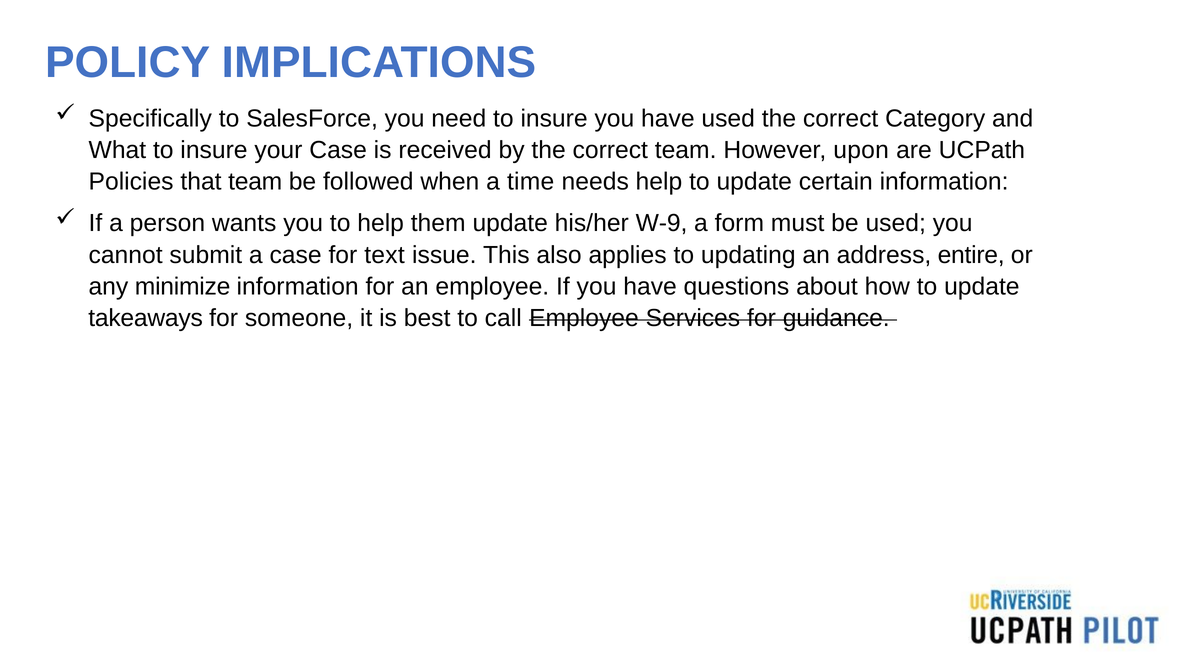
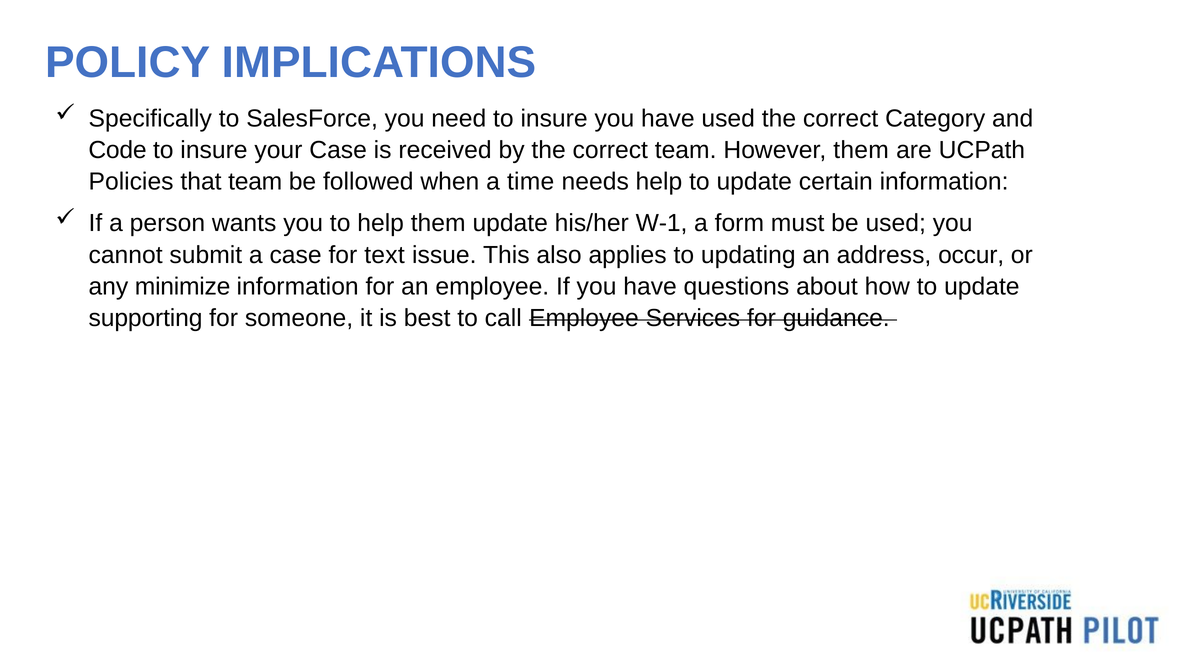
What: What -> Code (117, 150)
However upon: upon -> them (861, 150)
W-9: W-9 -> W-1 (662, 223)
entire: entire -> occur (971, 255)
takeaways: takeaways -> supporting (146, 318)
